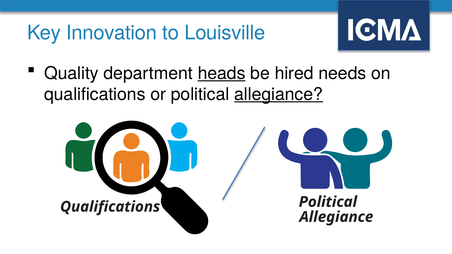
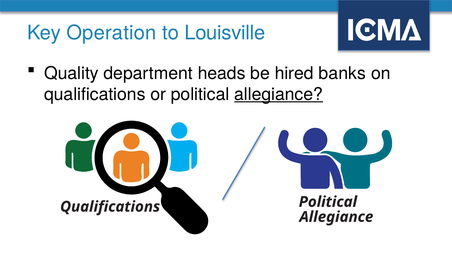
Innovation: Innovation -> Operation (111, 33)
heads underline: present -> none (222, 73)
needs: needs -> banks (342, 73)
